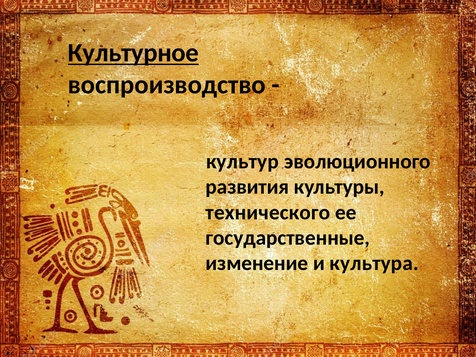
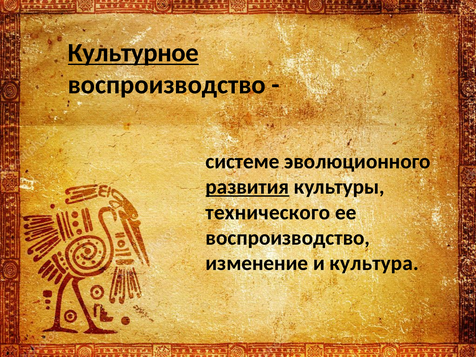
культур: культур -> системе (243, 162)
развития underline: none -> present (247, 187)
государственные: государственные -> воспроизводство (288, 238)
